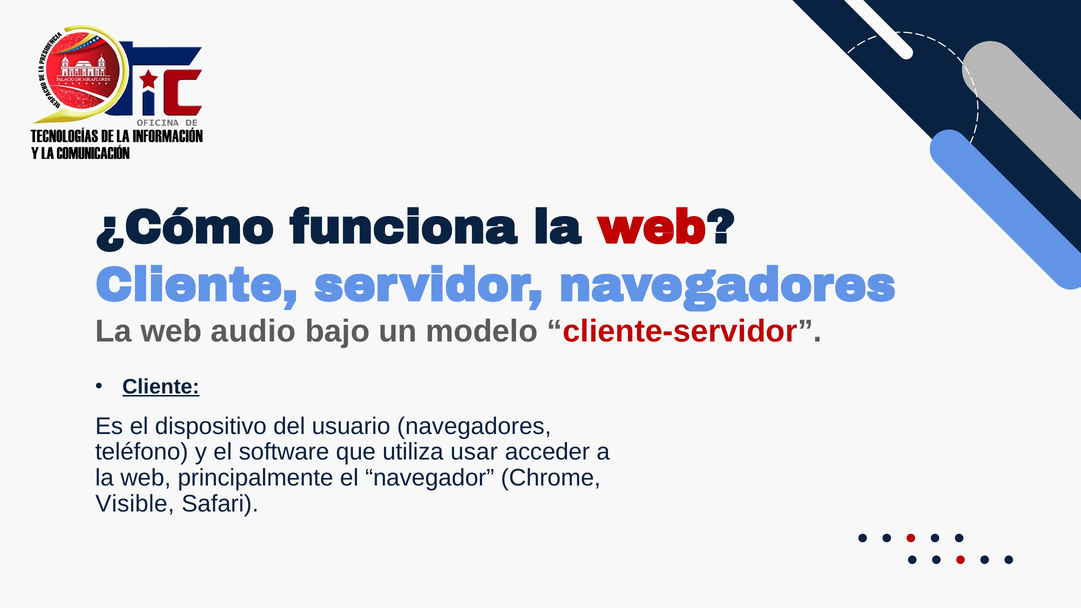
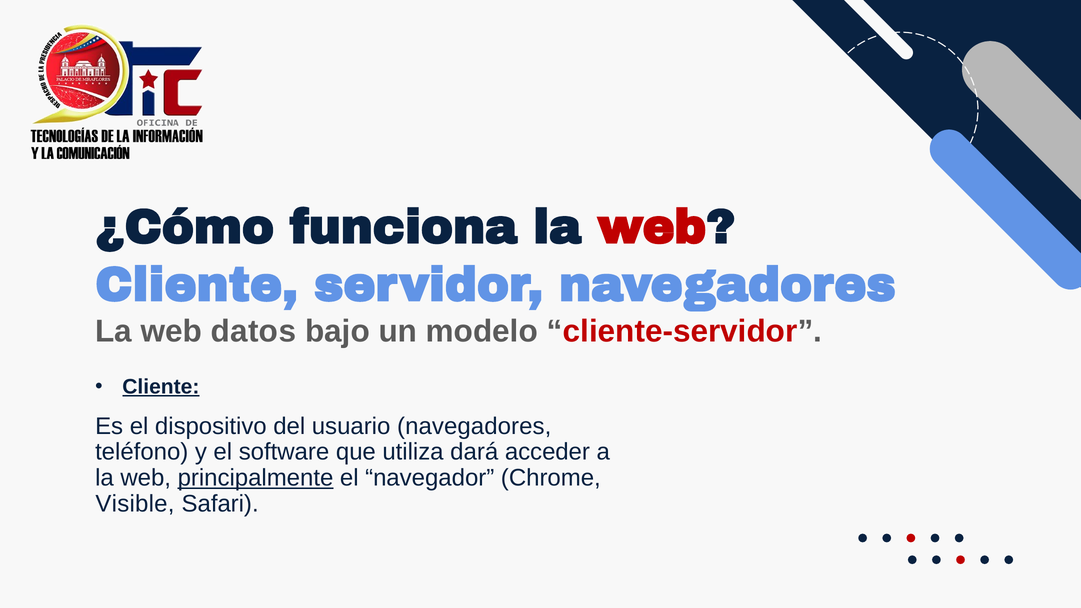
audio: audio -> datos (253, 331)
usar: usar -> dará (474, 452)
principalmente underline: none -> present (256, 478)
